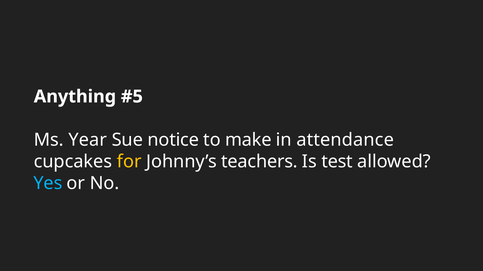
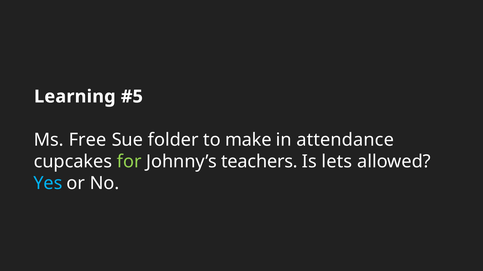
Anything: Anything -> Learning (75, 97)
Year: Year -> Free (88, 140)
notice: notice -> folder (173, 140)
for colour: yellow -> light green (129, 162)
test: test -> lets (337, 162)
